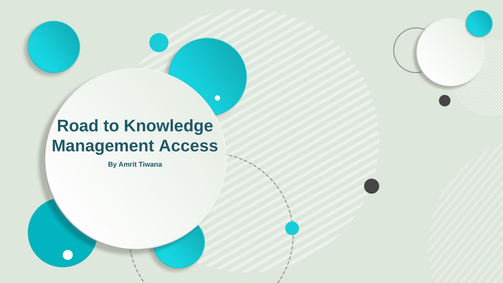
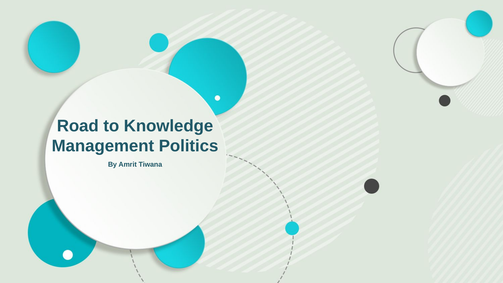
Access: Access -> Politics (189, 146)
